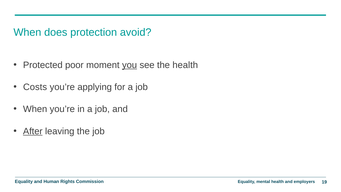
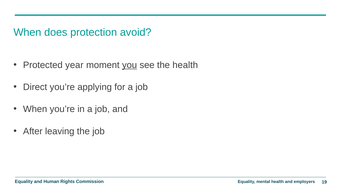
poor: poor -> year (74, 65)
Costs: Costs -> Direct (35, 87)
After underline: present -> none (33, 131)
